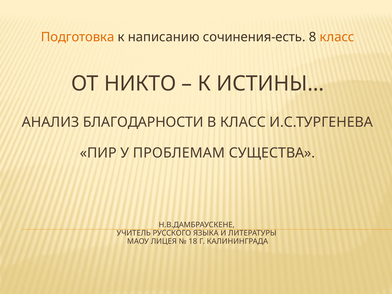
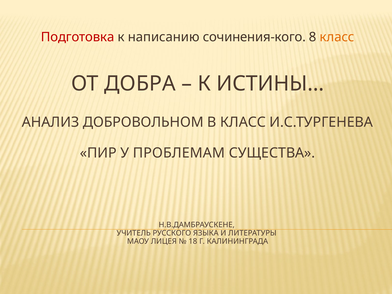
Подготовка colour: orange -> red (78, 37)
сочинения-есть: сочинения-есть -> сочинения-кого (254, 37)
НИКТО: НИКТО -> ДОБРА (140, 84)
БЛАГОДАРНОСТИ: БЛАГОДАРНОСТИ -> ДОБРОВОЛЬНОМ (143, 122)
